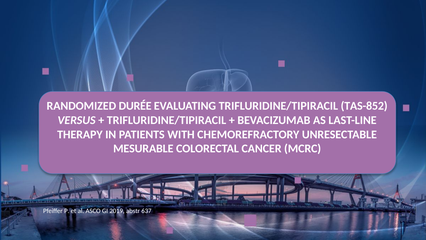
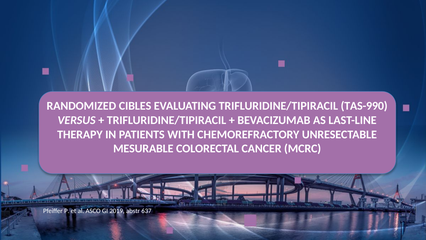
DURÉE: DURÉE -> CIBLES (135, 106)
TAS-852: TAS-852 -> TAS-990 (364, 106)
